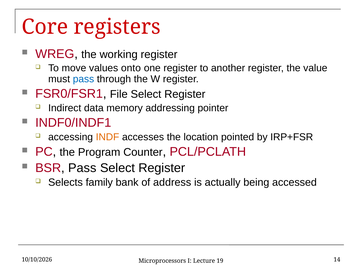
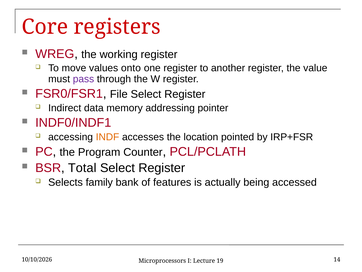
pass colour: blue -> purple (83, 79)
BSR Pass: Pass -> Total (82, 168)
address: address -> features (172, 182)
